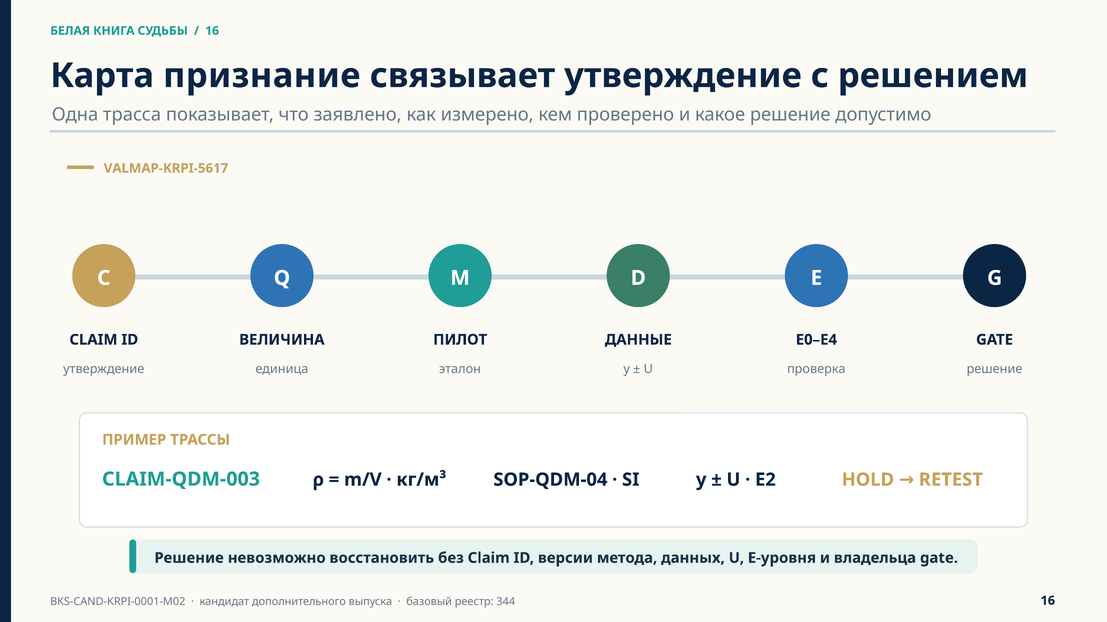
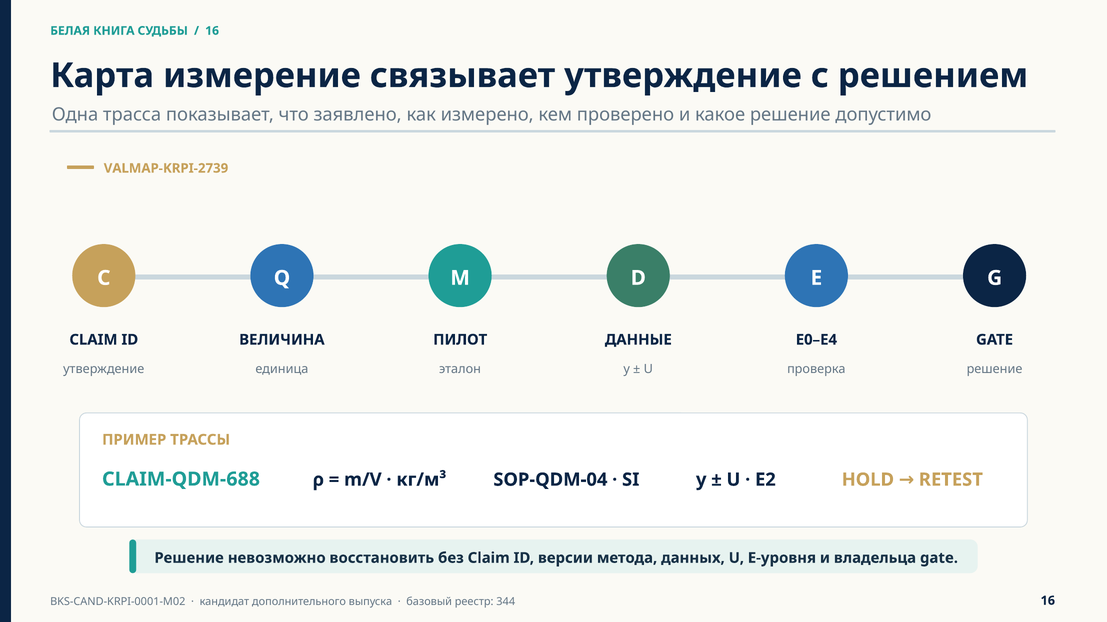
признание: признание -> измерение (262, 76)
VALMAP-KRPI-5617: VALMAP-KRPI-5617 -> VALMAP-KRPI-2739 (166, 168)
CLAIM-QDM-003: CLAIM-QDM-003 -> CLAIM-QDM-688 (181, 480)
